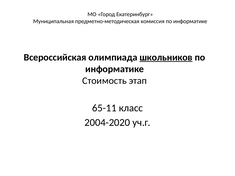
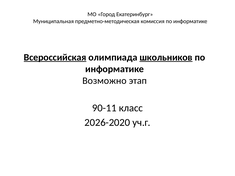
Всероссийская underline: none -> present (55, 57)
Стоимость: Стоимость -> Возможно (104, 81)
65-11: 65-11 -> 90-11 (104, 108)
2004-2020: 2004-2020 -> 2026-2020 (107, 123)
